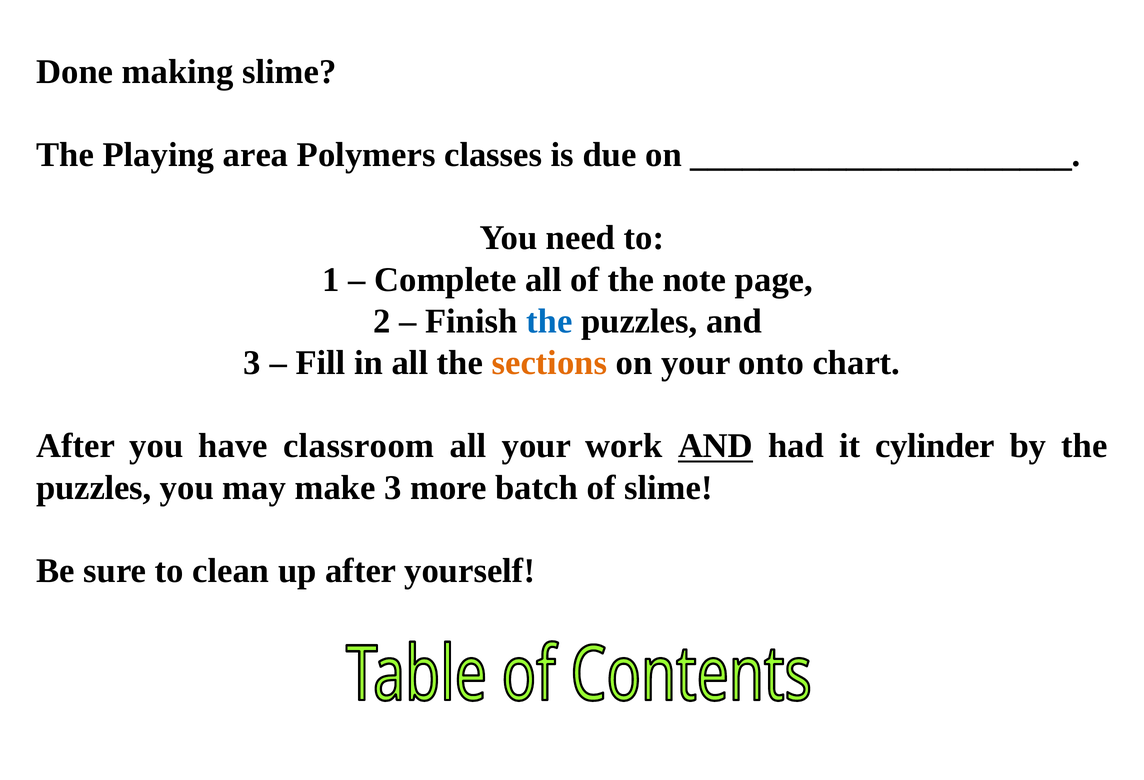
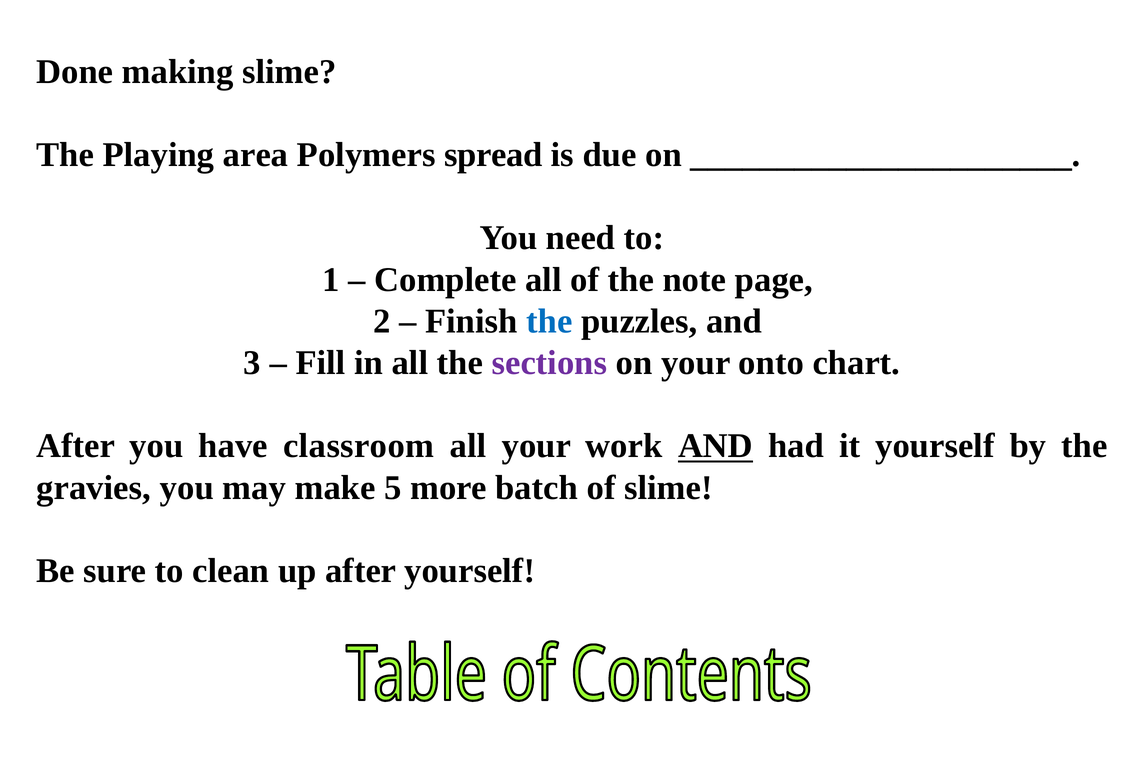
classes: classes -> spread (493, 155)
sections colour: orange -> purple (549, 363)
it cylinder: cylinder -> yourself (935, 446)
puzzles: puzzles -> gravies (94, 488)
make 3: 3 -> 5 (393, 488)
